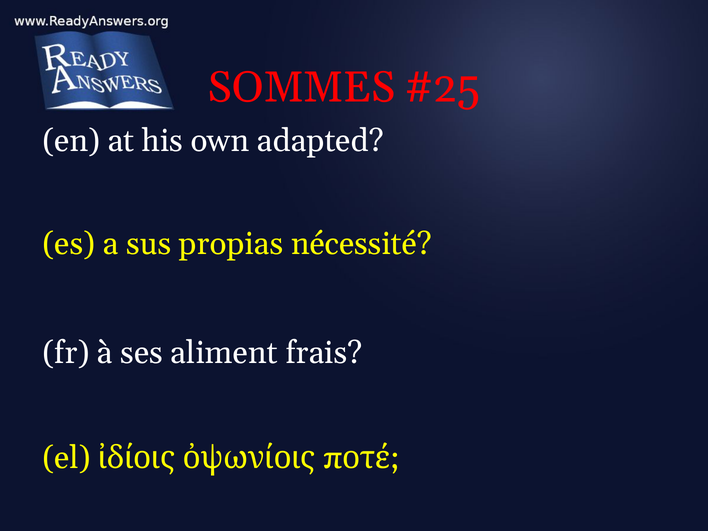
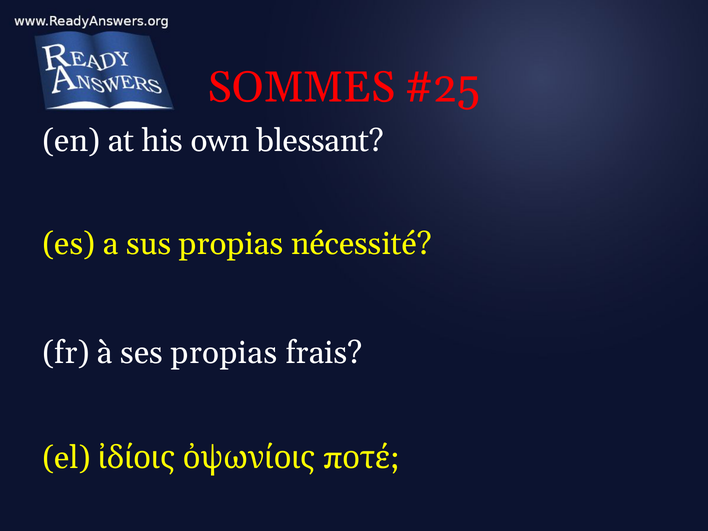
adapted: adapted -> blessant (320, 141)
ses aliment: aliment -> propias (224, 353)
